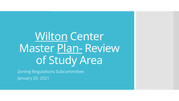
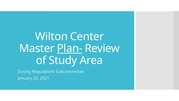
Wilton underline: present -> none (51, 36)
